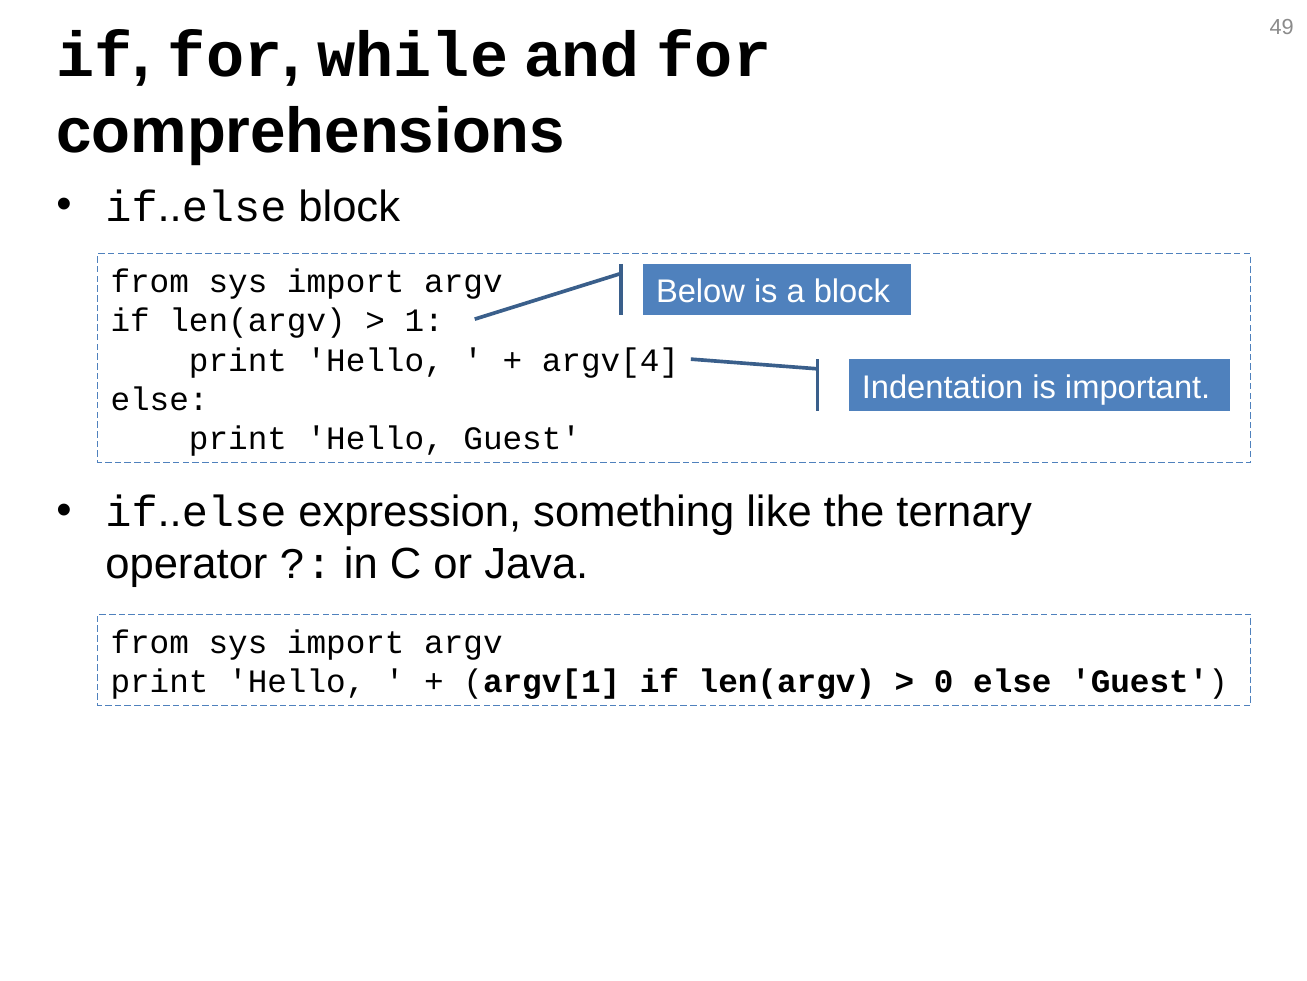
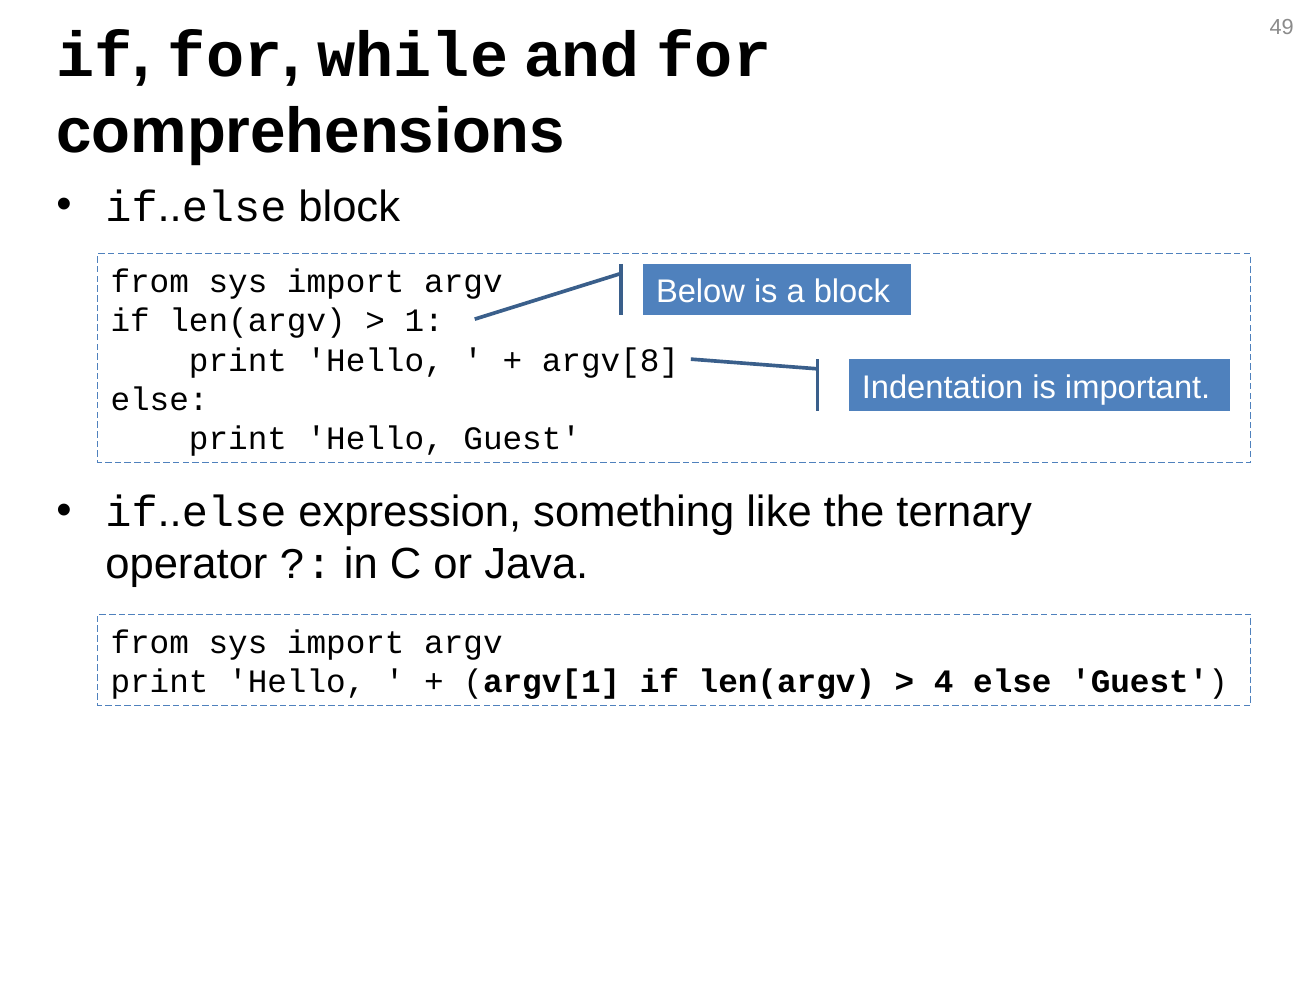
argv[4: argv[4 -> argv[8 (610, 360)
0: 0 -> 4 (944, 681)
